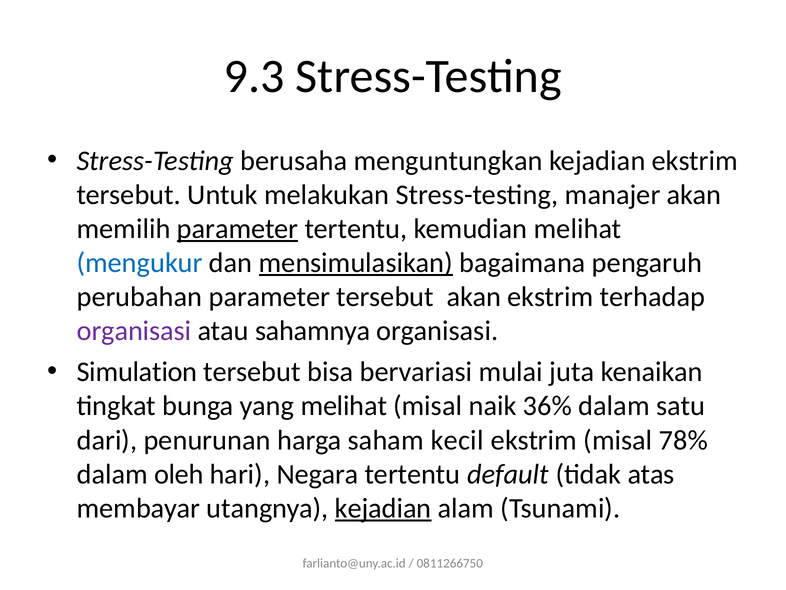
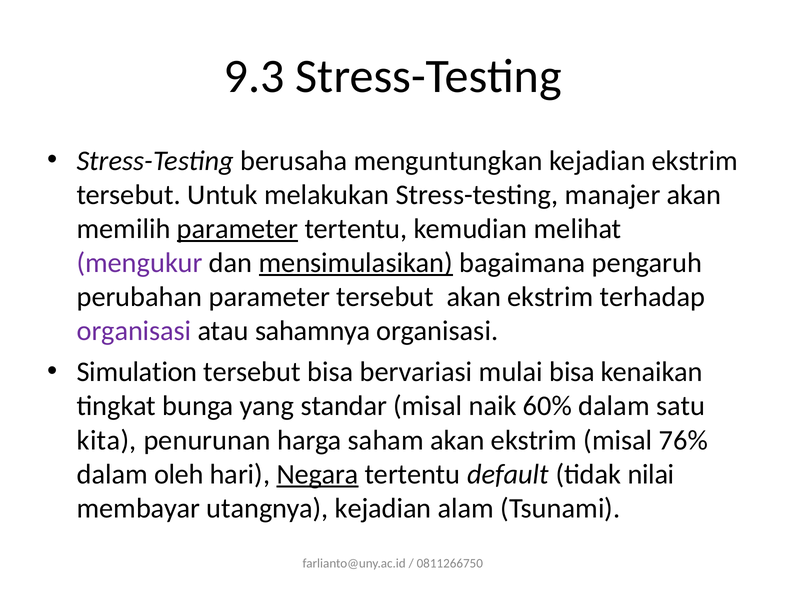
mengukur colour: blue -> purple (140, 263)
mulai juta: juta -> bisa (572, 372)
yang melihat: melihat -> standar (344, 406)
36%: 36% -> 60% (547, 406)
dari: dari -> kita (107, 440)
saham kecil: kecil -> akan (457, 440)
78%: 78% -> 76% (683, 440)
Negara underline: none -> present (318, 474)
atas: atas -> nilai (651, 474)
kejadian underline: present -> none (383, 508)
